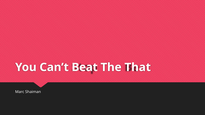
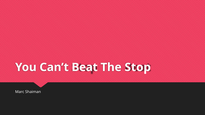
That: That -> Stop (138, 67)
